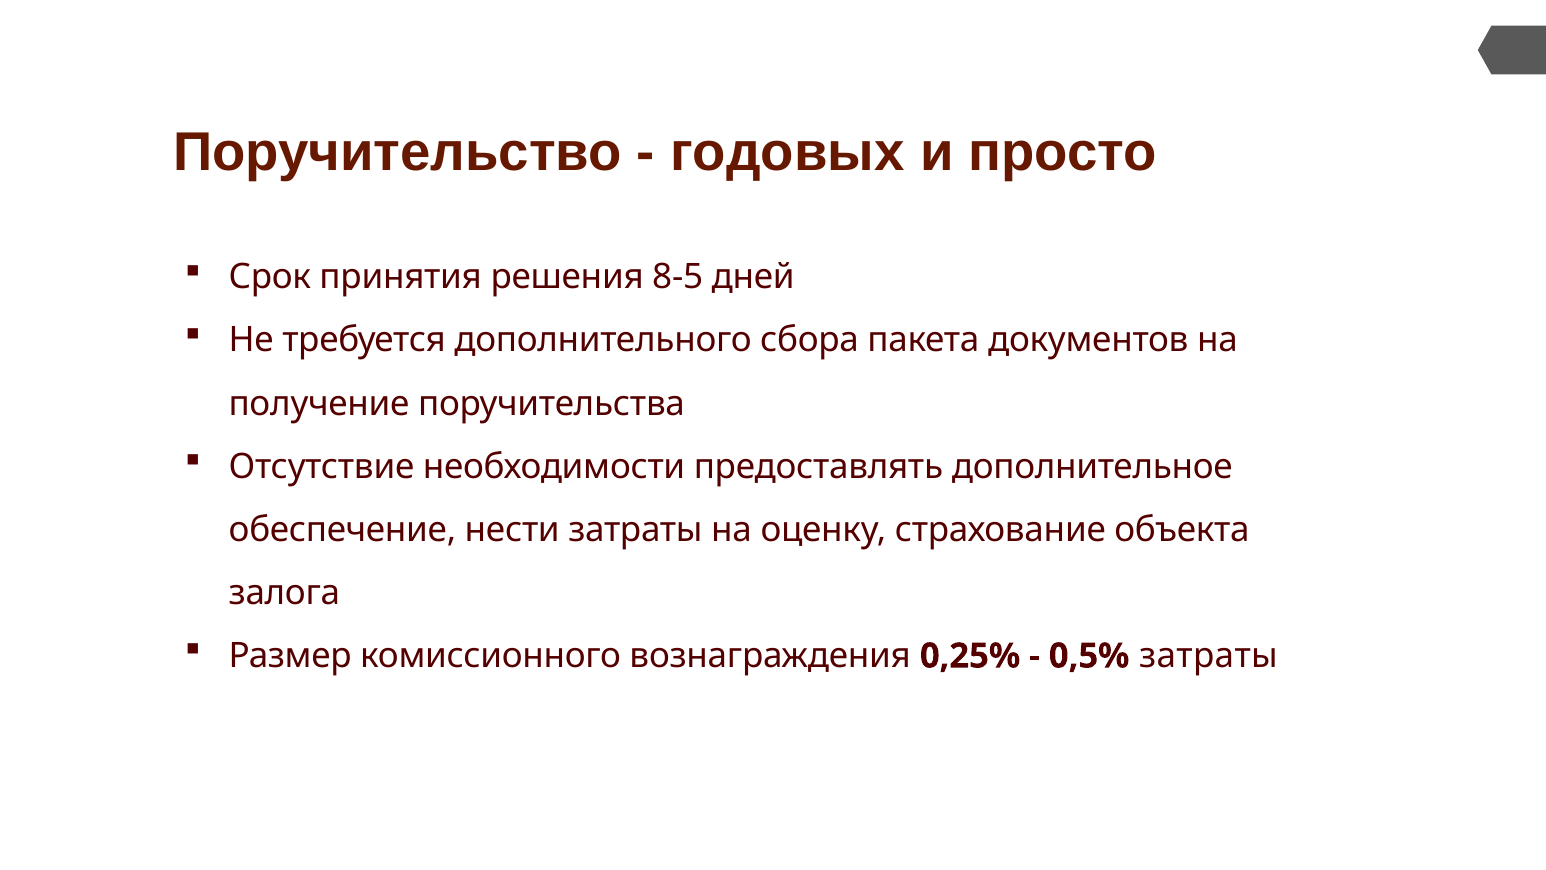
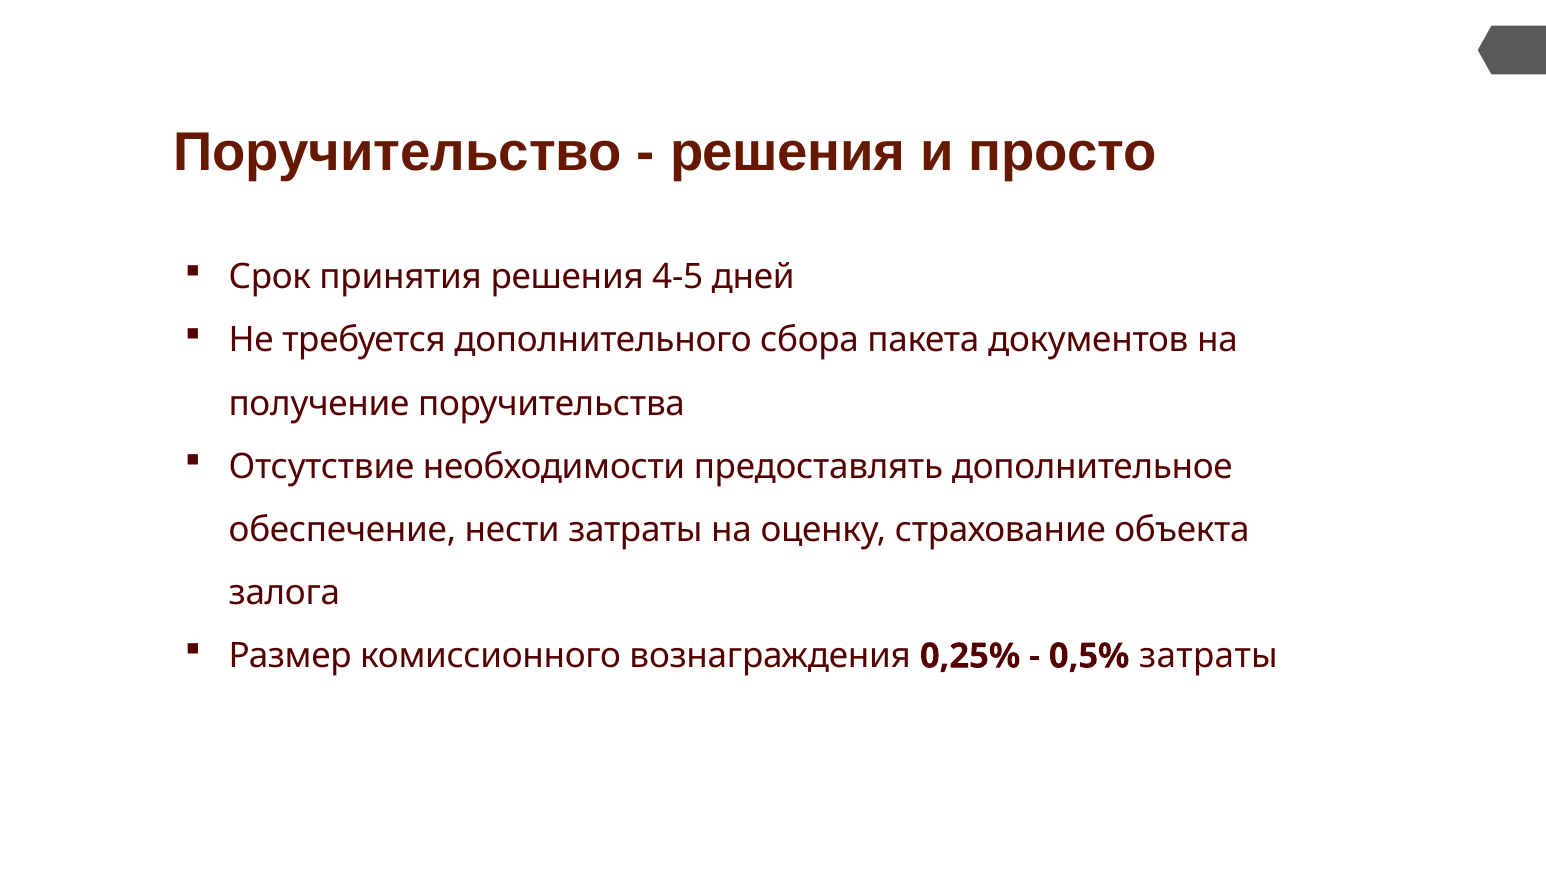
годовых: годовых -> решения (788, 153)
8-5: 8-5 -> 4-5 (678, 277)
